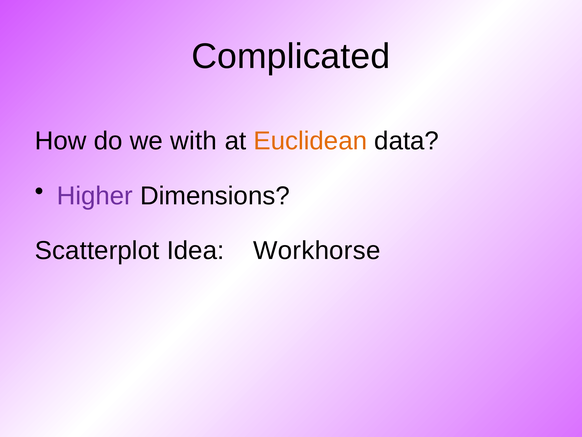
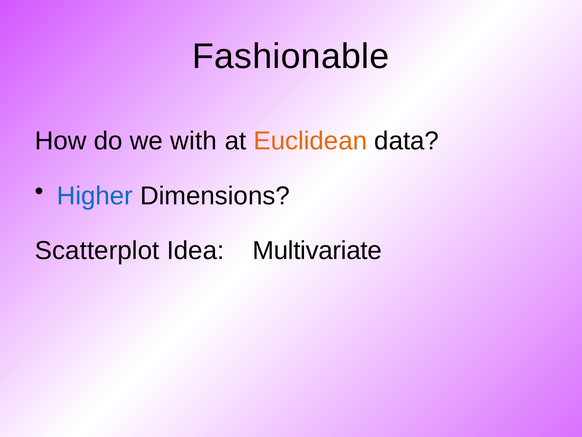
Complicated: Complicated -> Fashionable (291, 56)
Higher colour: purple -> blue (95, 196)
Workhorse: Workhorse -> Multivariate (317, 250)
